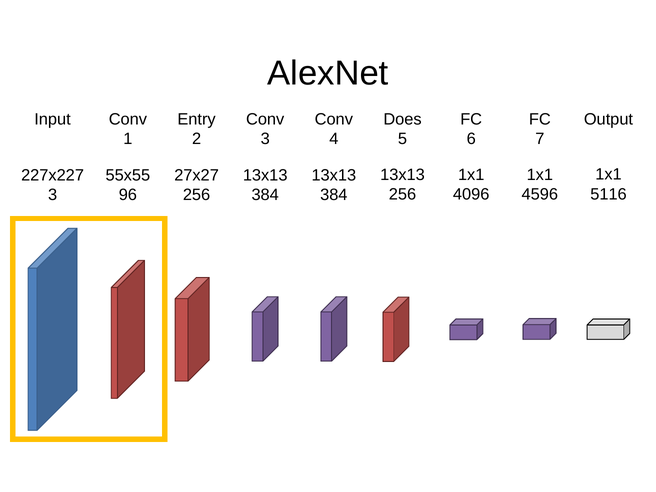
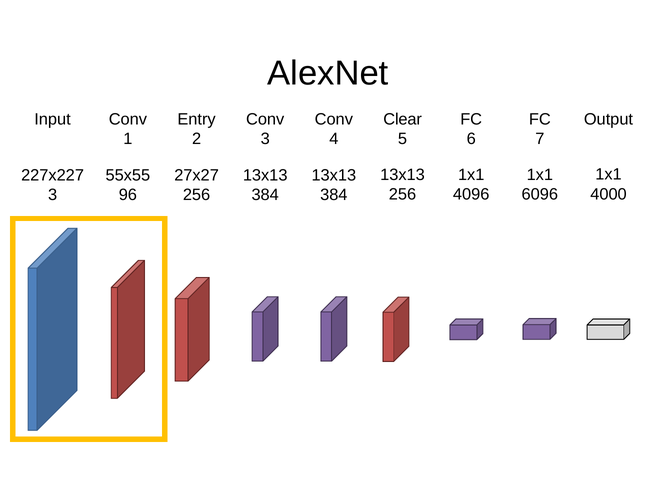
Does: Does -> Clear (403, 119)
5116: 5116 -> 4000 (609, 194)
4596: 4596 -> 6096 (540, 194)
